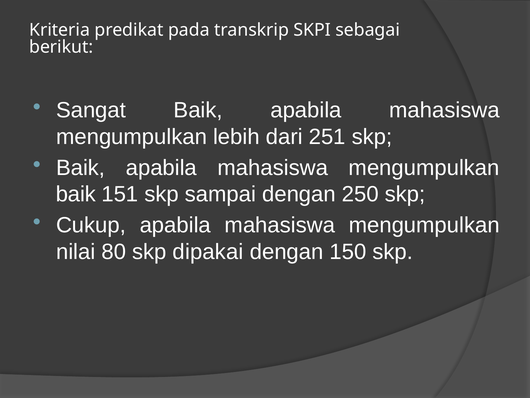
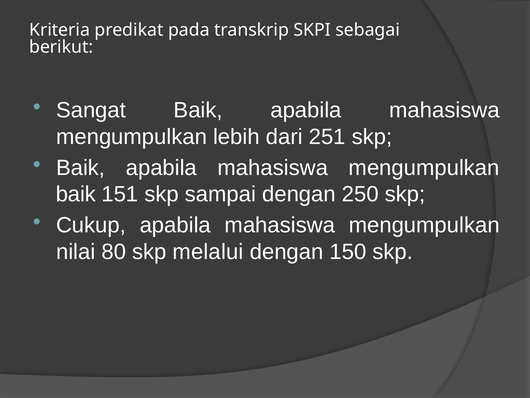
dipakai: dipakai -> melalui (208, 251)
